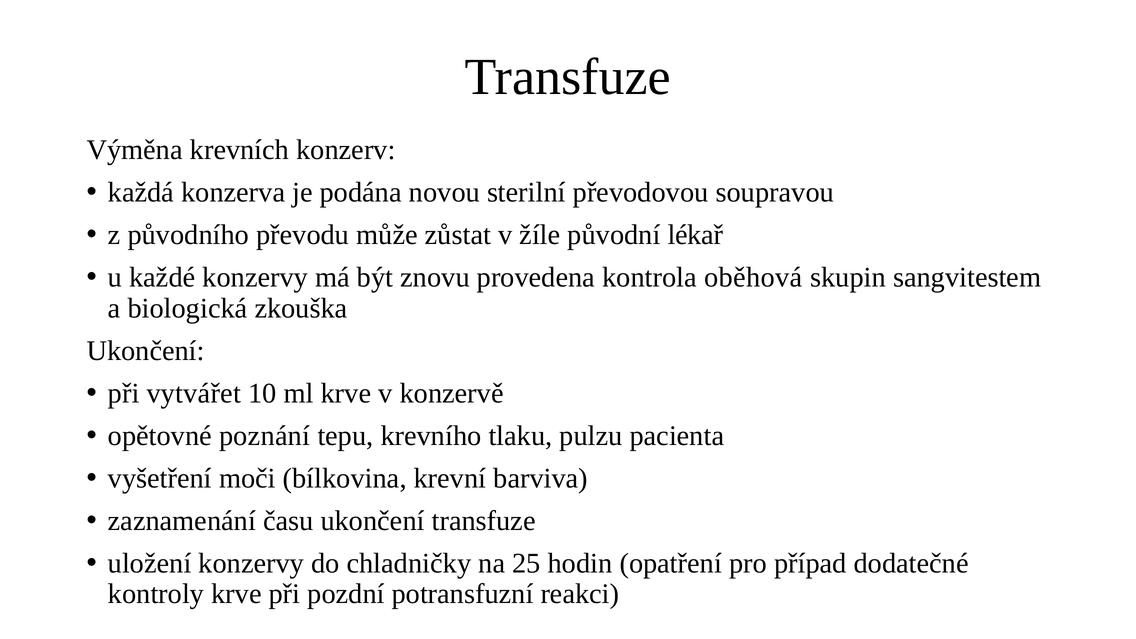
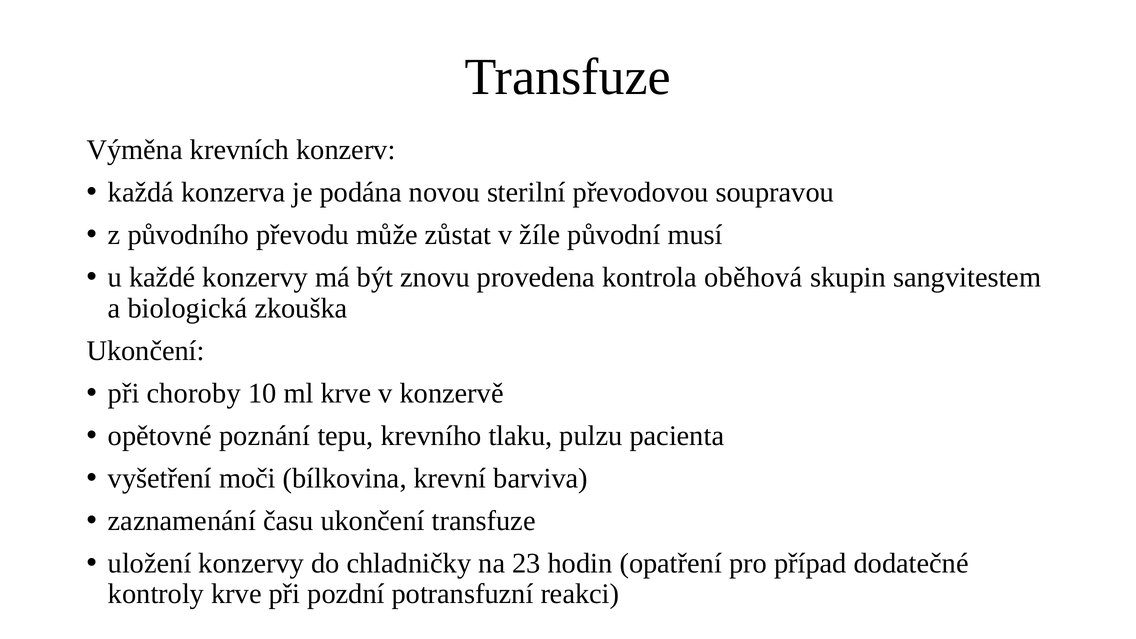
lékař: lékař -> musí (695, 235)
vytvářet: vytvářet -> choroby (194, 393)
25: 25 -> 23 (526, 563)
